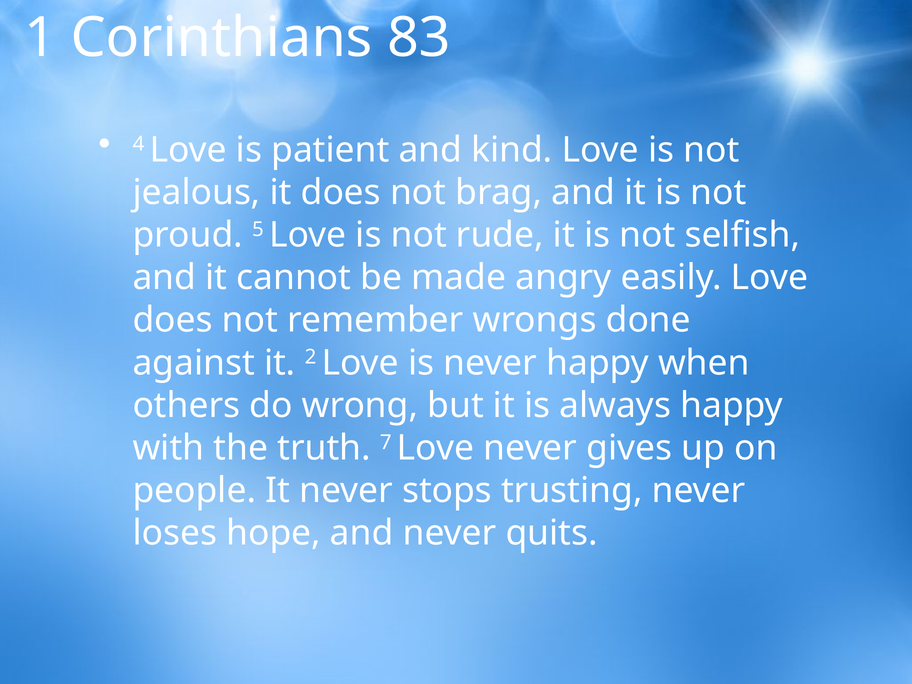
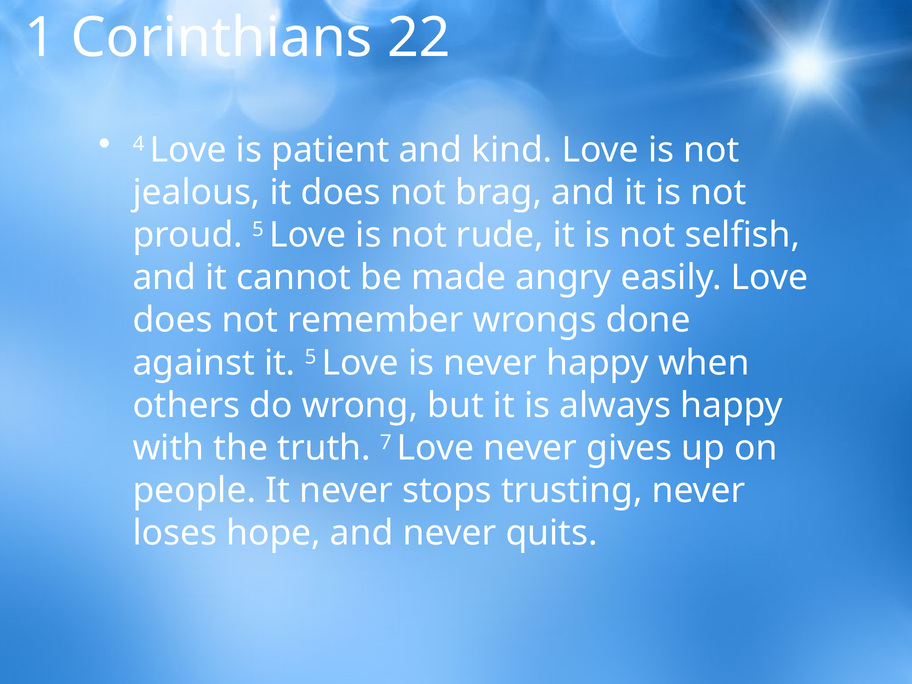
83: 83 -> 22 (419, 38)
it 2: 2 -> 5 (311, 357)
